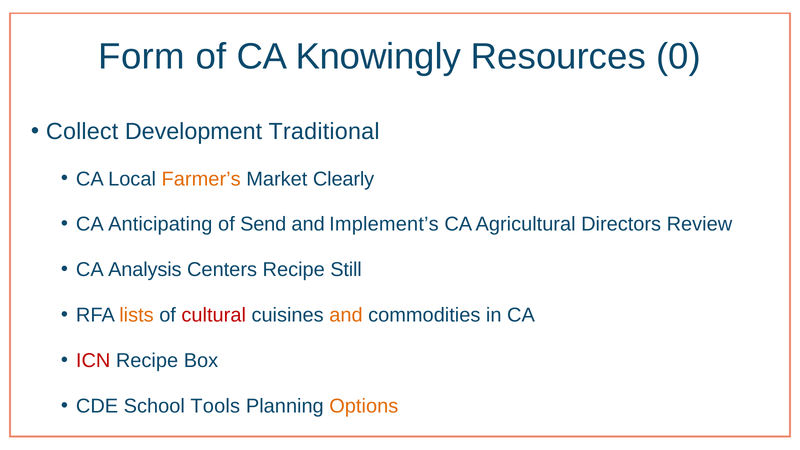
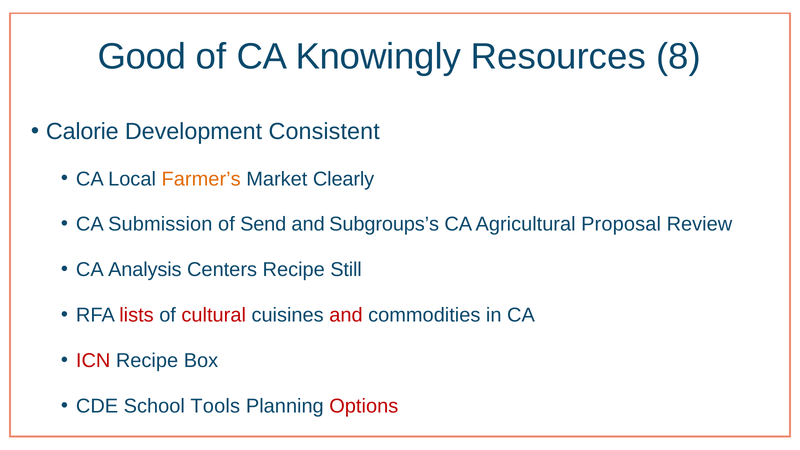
Form: Form -> Good (142, 57)
0: 0 -> 8 (679, 57)
Collect: Collect -> Calorie (82, 132)
Traditional: Traditional -> Consistent (324, 132)
Anticipating: Anticipating -> Submission (160, 224)
Implement’s: Implement’s -> Subgroups’s (384, 224)
Directors: Directors -> Proposal (621, 224)
lists colour: orange -> red (136, 315)
and colour: orange -> red (346, 315)
Options colour: orange -> red (364, 406)
